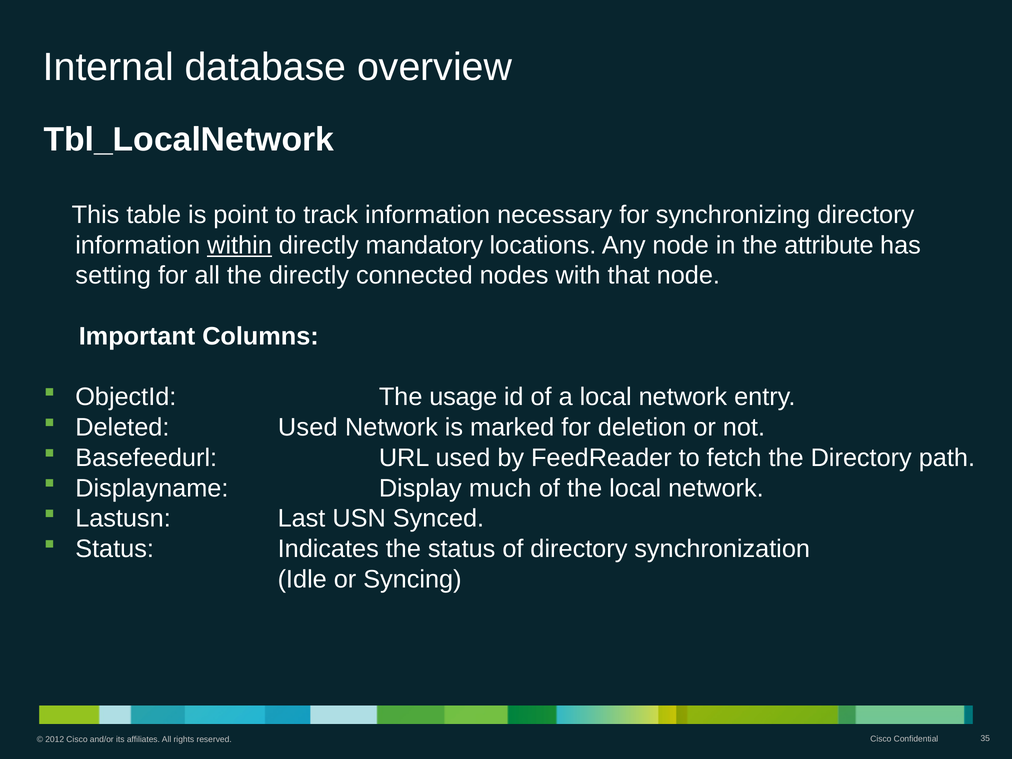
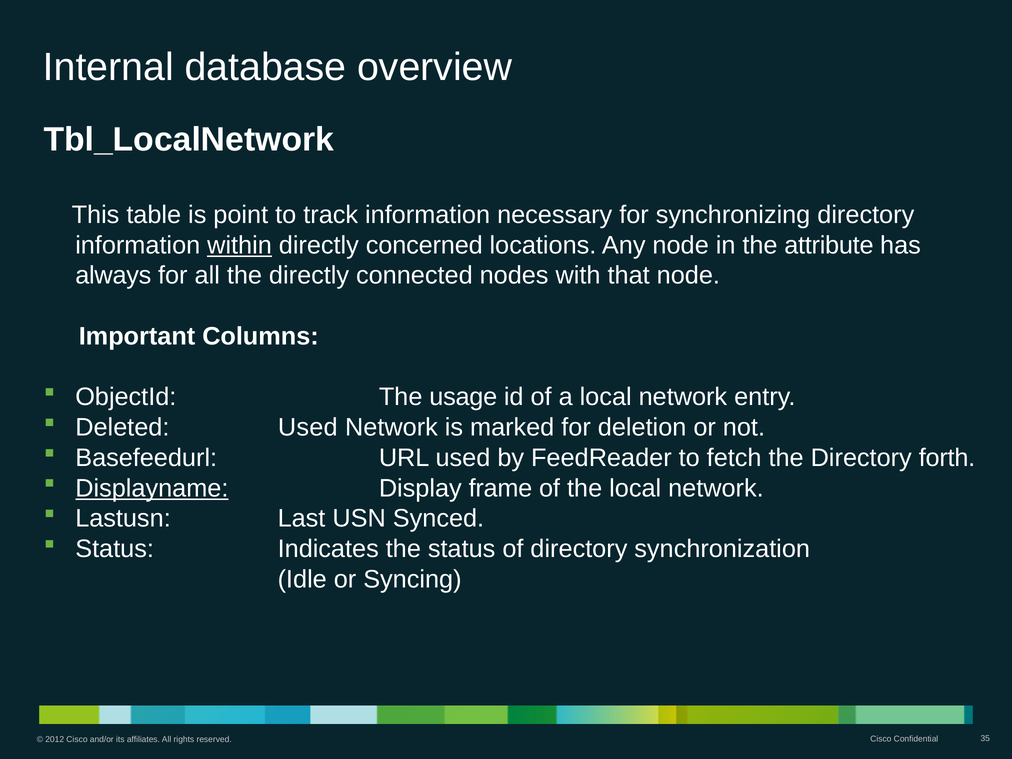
mandatory: mandatory -> concerned (424, 245)
setting: setting -> always (113, 276)
path: path -> forth (947, 458)
Displayname underline: none -> present (152, 488)
much: much -> frame (500, 488)
